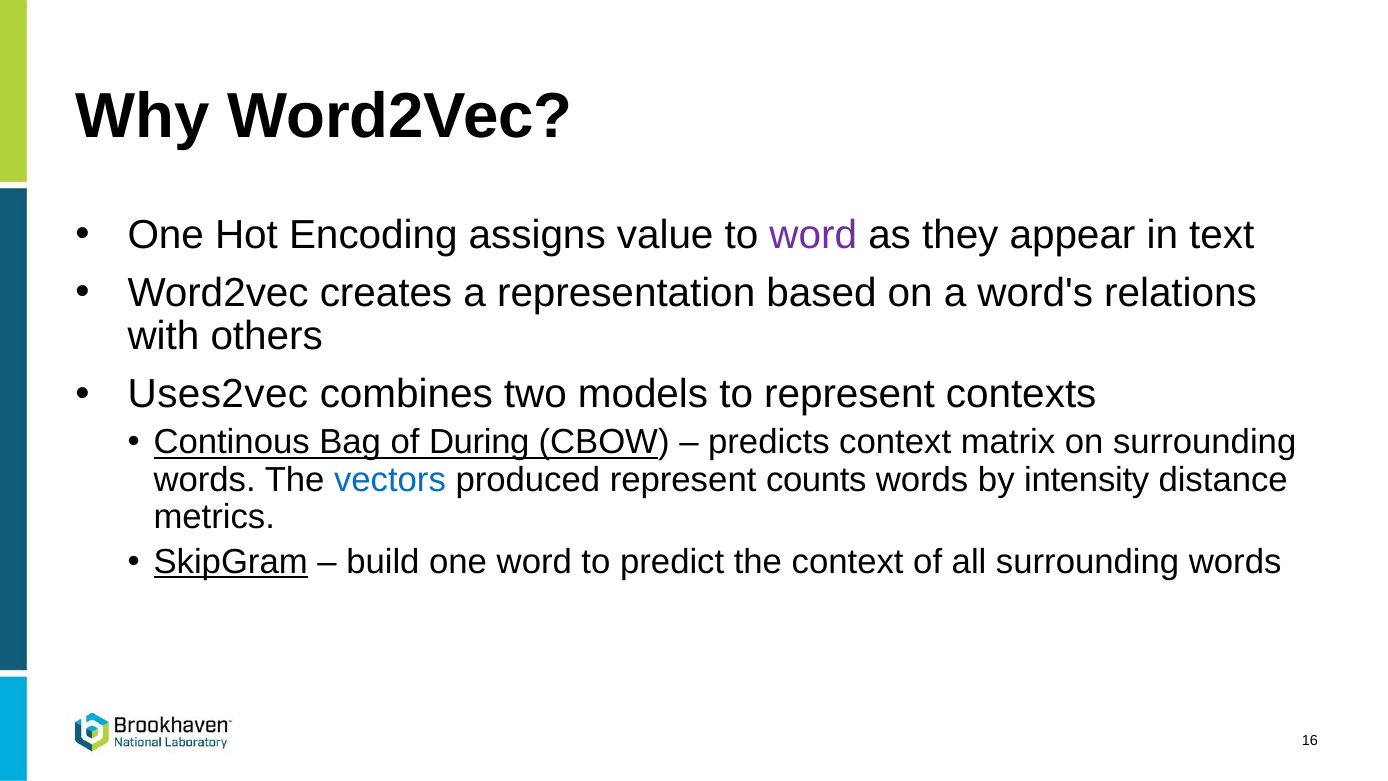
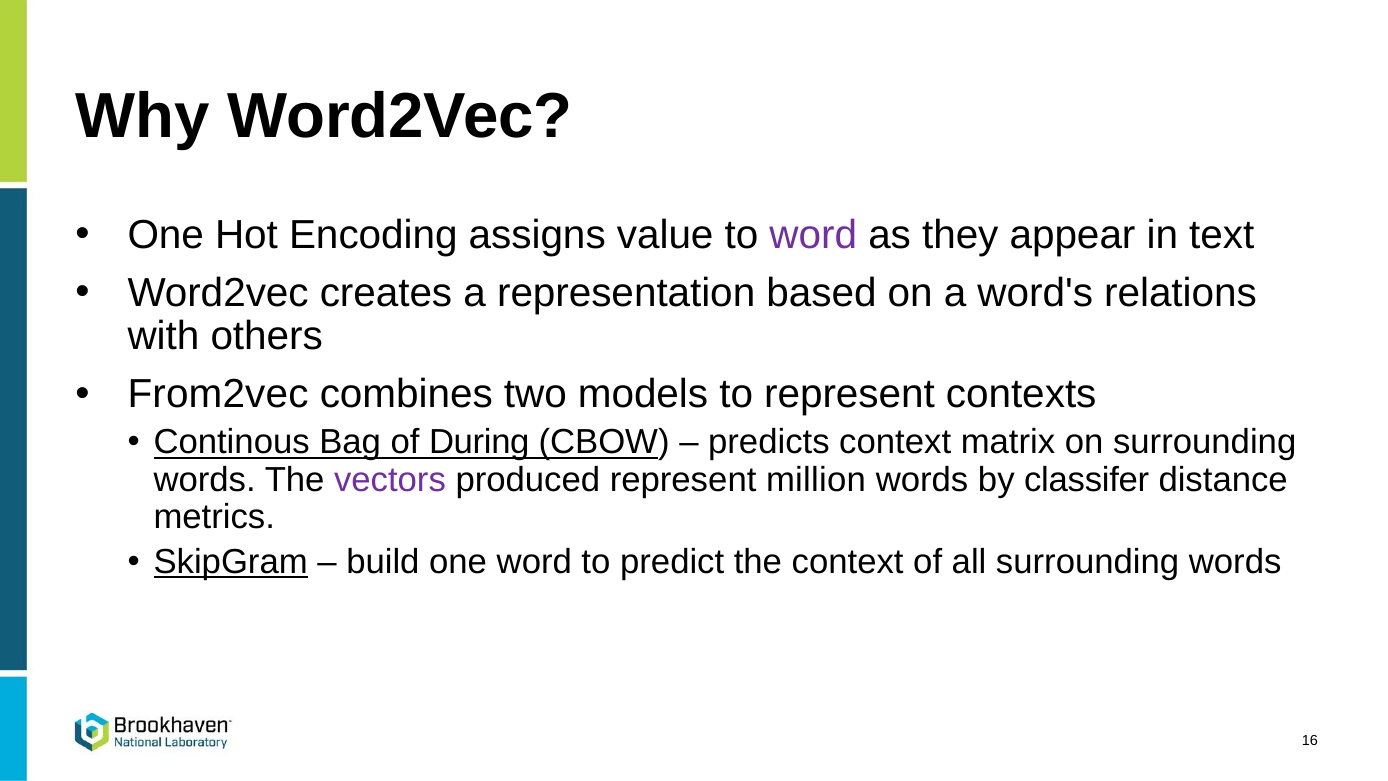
Uses2vec: Uses2vec -> From2vec (218, 394)
vectors colour: blue -> purple (390, 480)
counts: counts -> million (816, 480)
intensity: intensity -> classifer (1087, 480)
